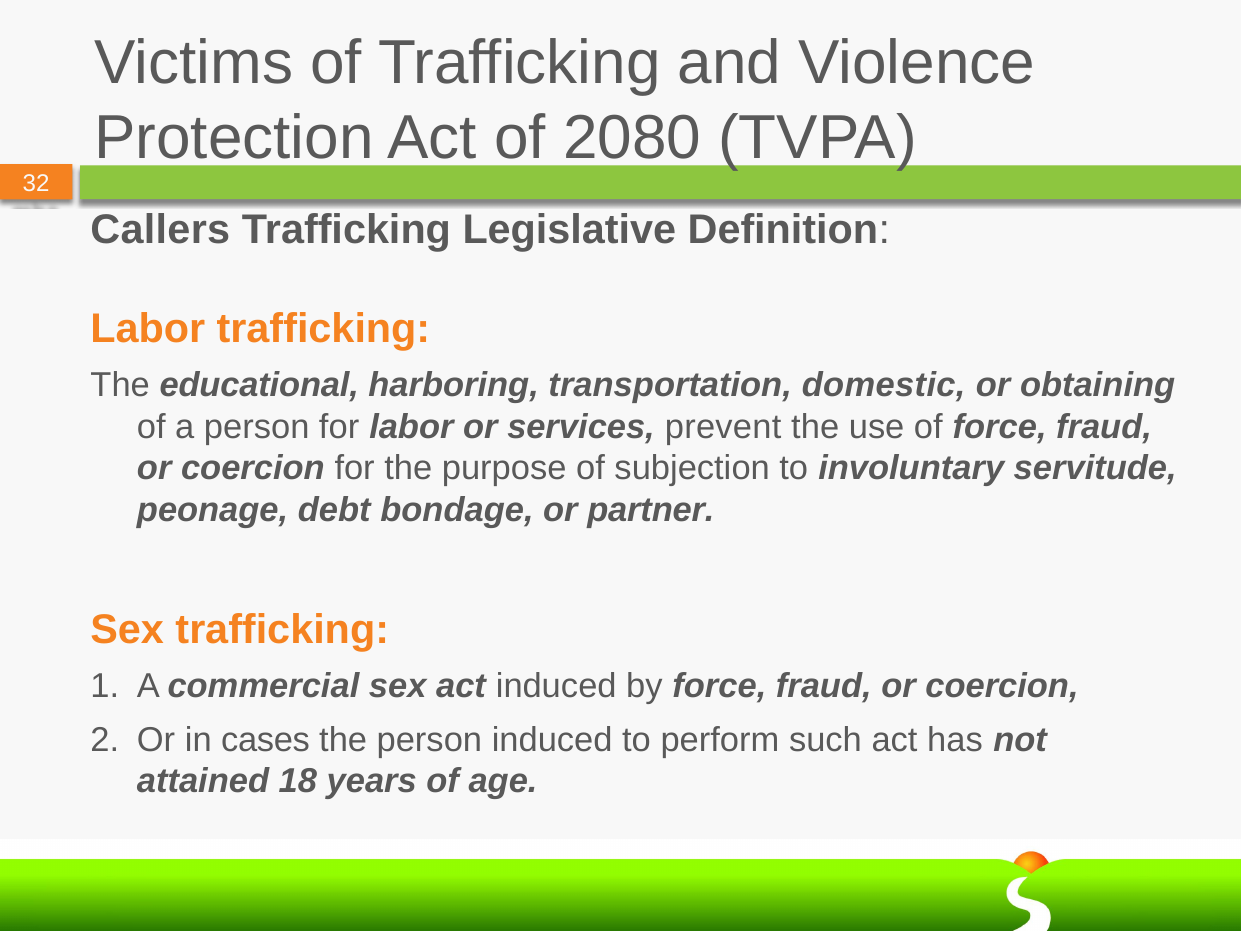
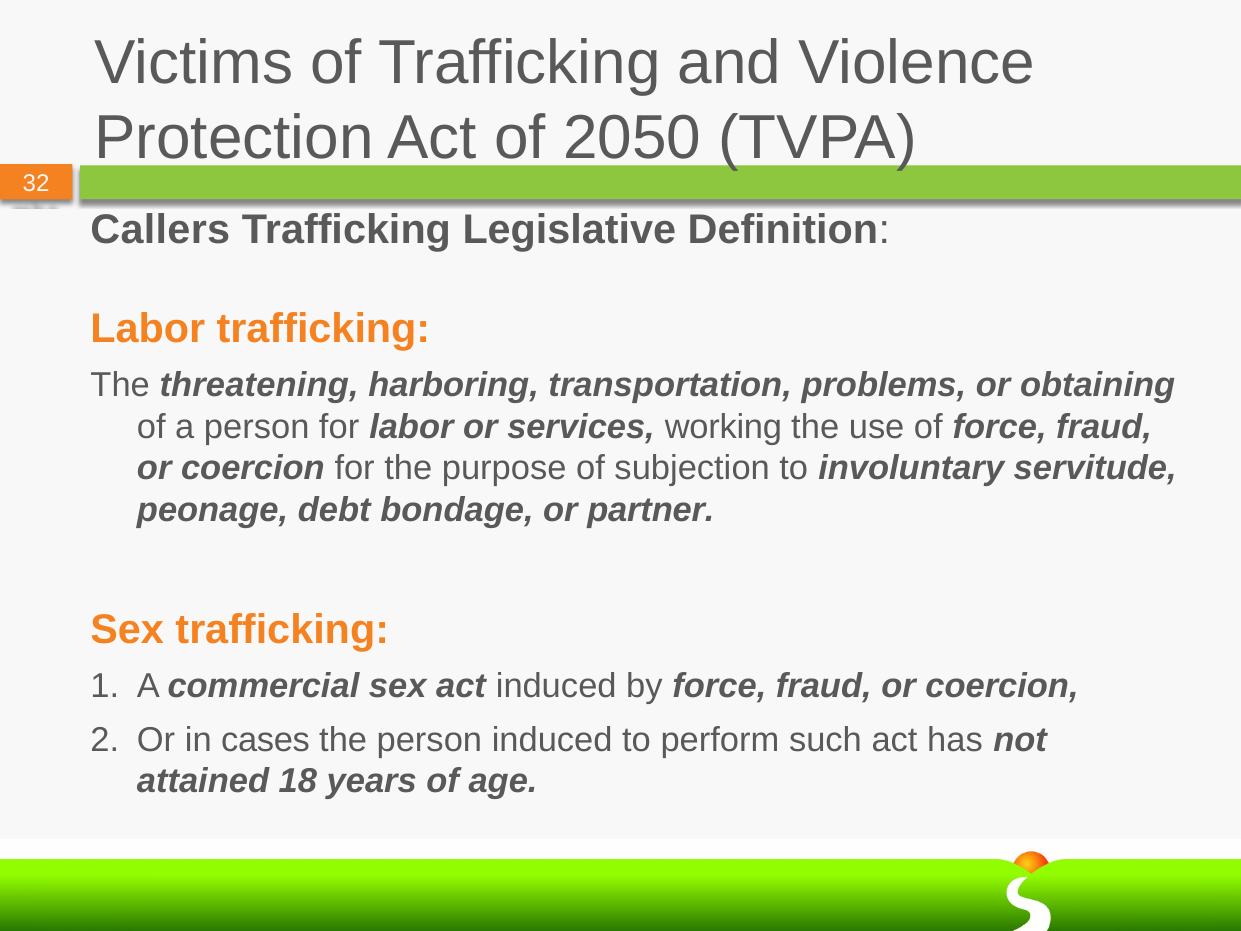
2080: 2080 -> 2050 (632, 138)
educational: educational -> threatening (259, 385)
domestic: domestic -> problems (884, 385)
prevent: prevent -> working (723, 427)
